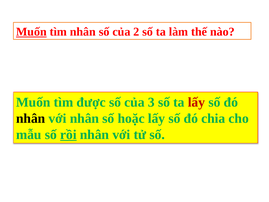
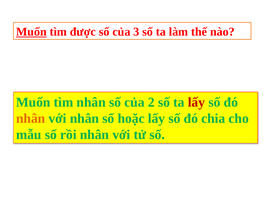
tìm nhân: nhân -> được (83, 32)
2: 2 -> 3 (136, 32)
tìm được: được -> nhân (91, 102)
3: 3 -> 2 (151, 102)
nhân colour: black -> orange (31, 118)
rồi underline: present -> none (68, 134)
